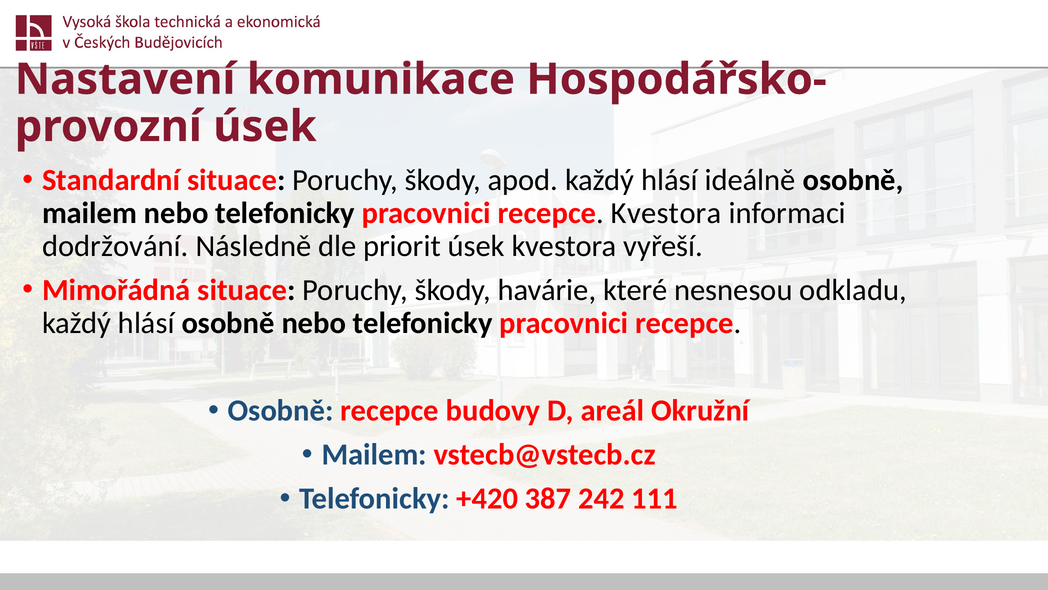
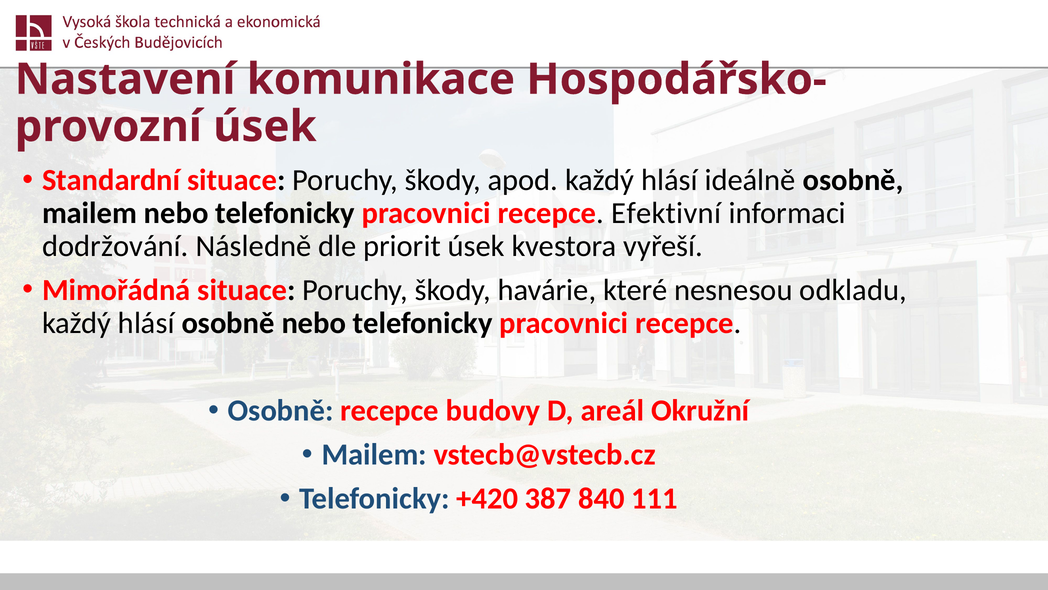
recepce Kvestora: Kvestora -> Efektivní (666, 213)
242: 242 -> 840 (601, 498)
